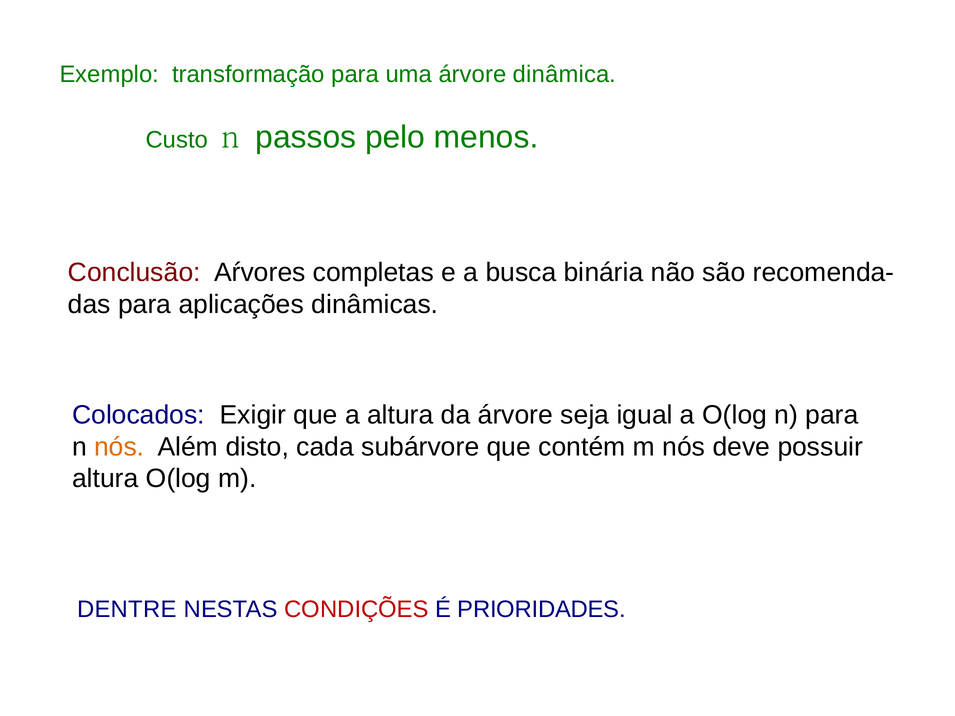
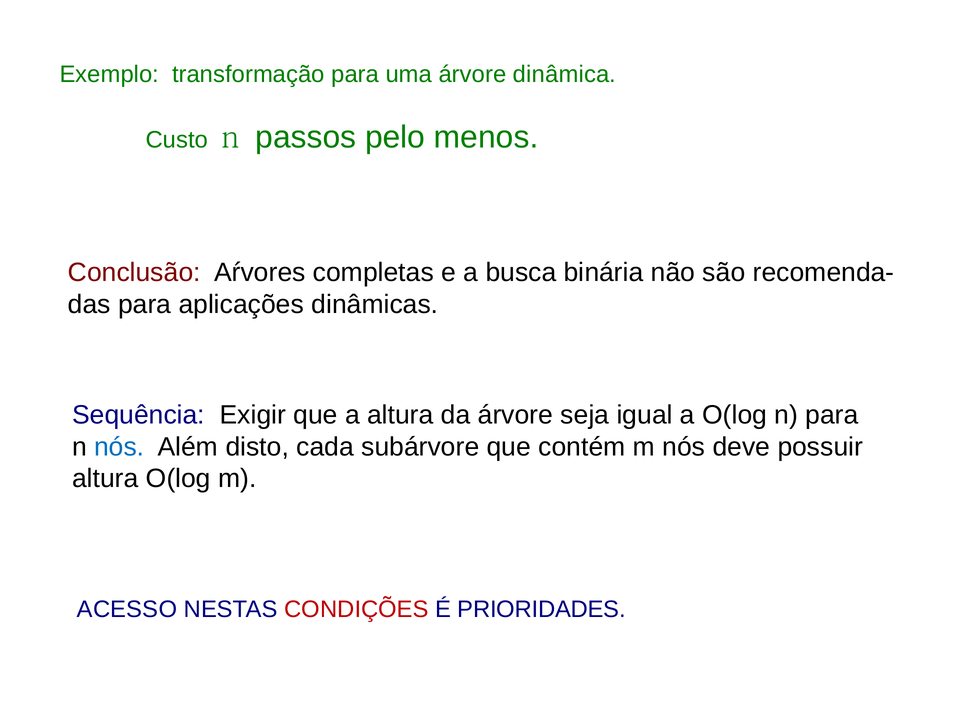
Colocados: Colocados -> Sequência (138, 415)
nós colour: orange -> blue (119, 447)
DENTRE: DENTRE -> ACESSO (127, 610)
